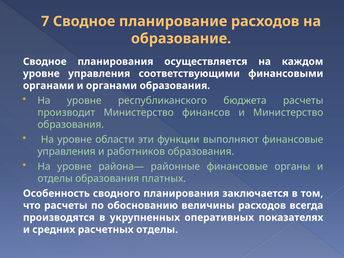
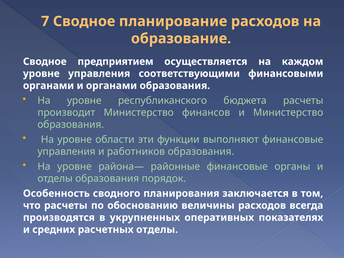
Сводное планирования: планирования -> предприятием (115, 62)
платных: платных -> порядок (164, 179)
